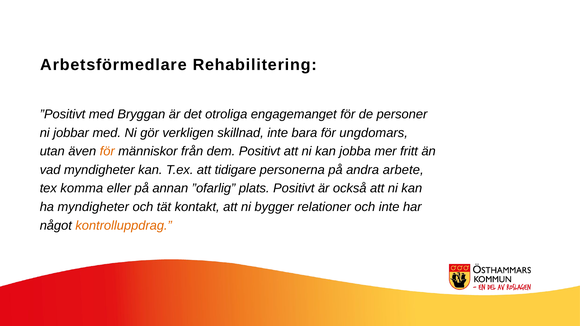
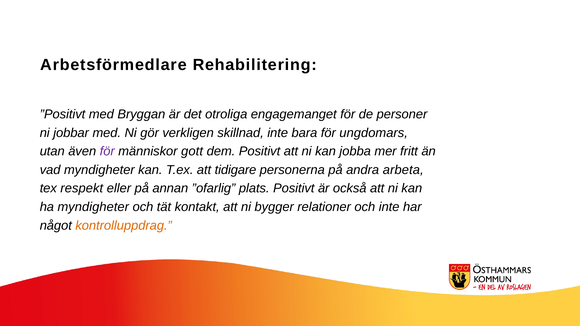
för colour: orange -> purple (107, 151)
från: från -> gott (192, 151)
arbete: arbete -> arbeta (403, 170)
komma: komma -> respekt (82, 189)
